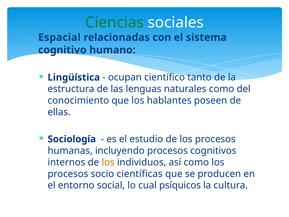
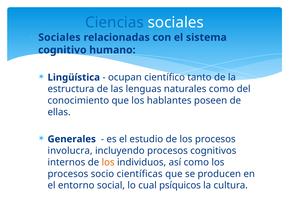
Ciencias colour: green -> blue (114, 22)
Espacial: Espacial -> Sociales (59, 37)
Sociología: Sociología -> Generales (72, 139)
humanas: humanas -> involucra (70, 151)
